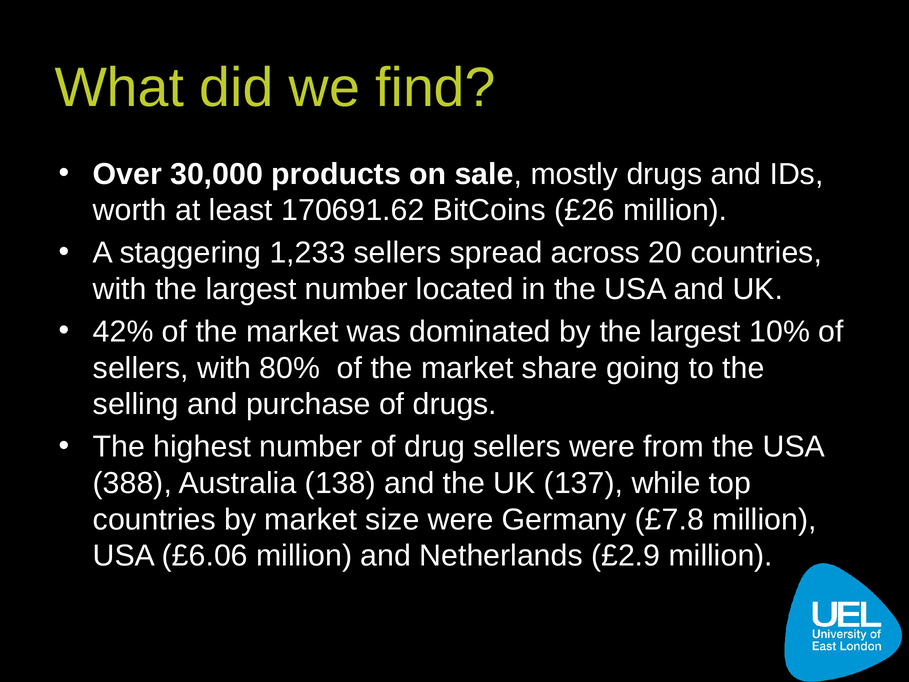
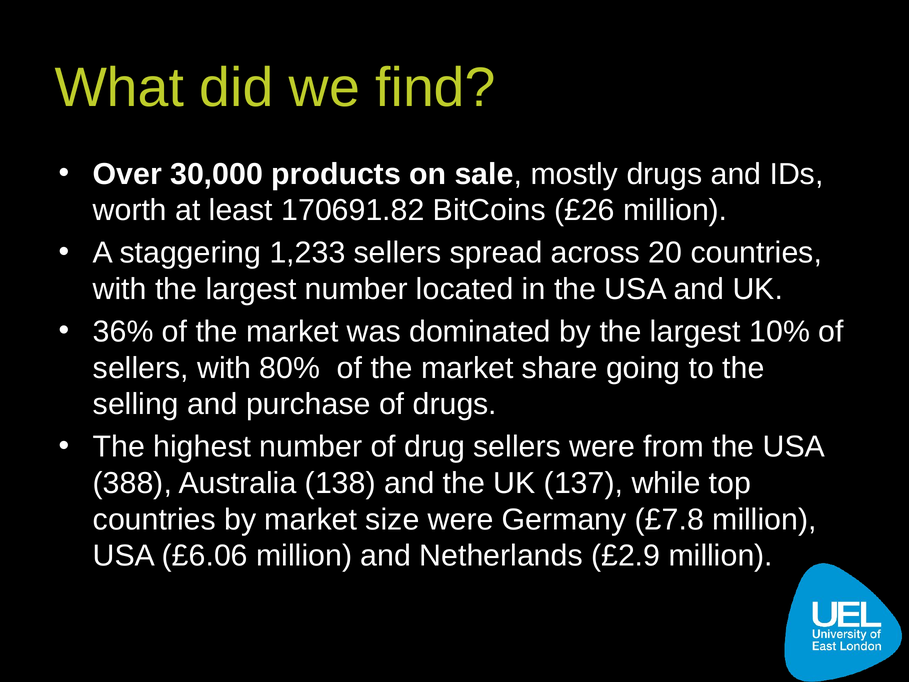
170691.62: 170691.62 -> 170691.82 (353, 210)
42%: 42% -> 36% (123, 332)
